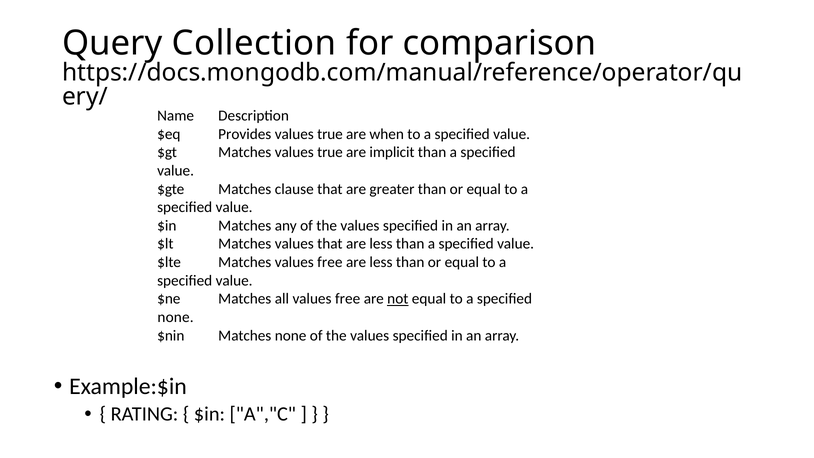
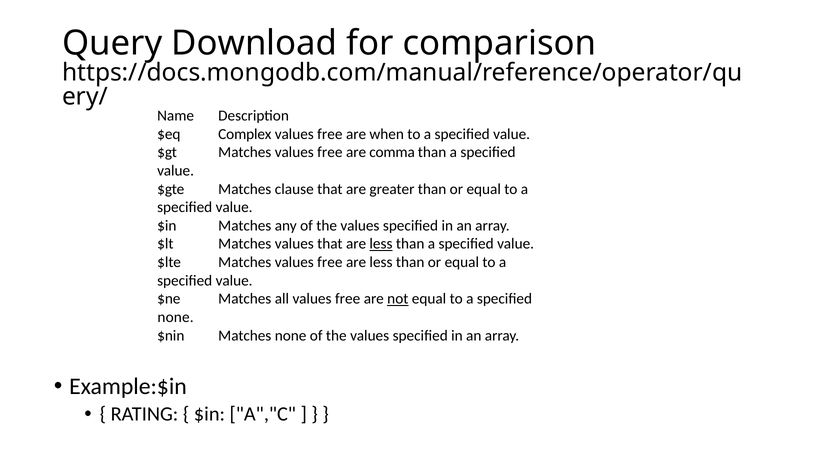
Collection: Collection -> Download (254, 43)
Provides: Provides -> Complex (245, 134)
true: true -> free (330, 134)
$gt Matches values true: true -> free (330, 152)
implicit: implicit -> comma (392, 152)
less underline: none -> present (381, 244)
